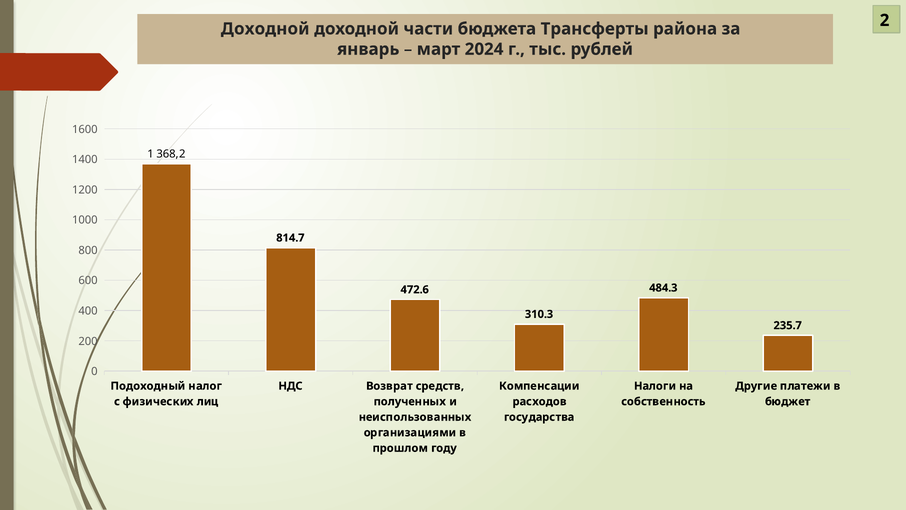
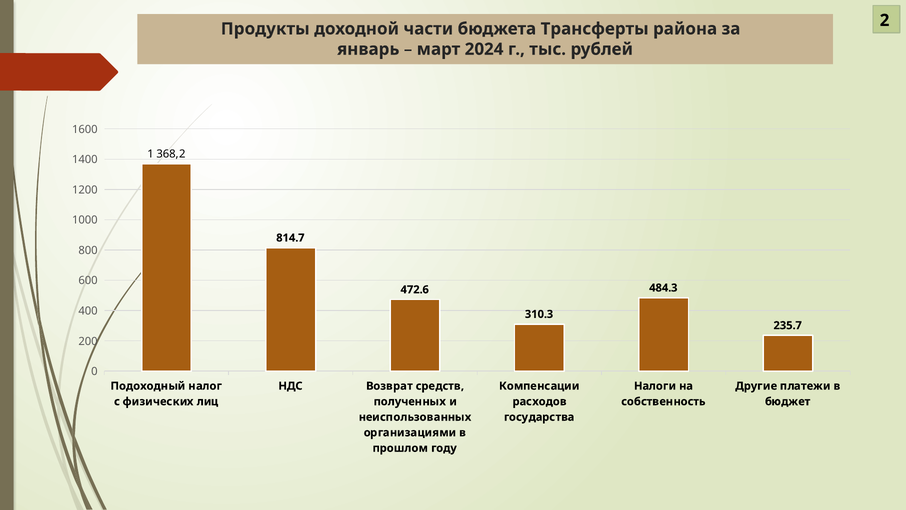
Доходной: Доходной -> Продукты (265, 29)
